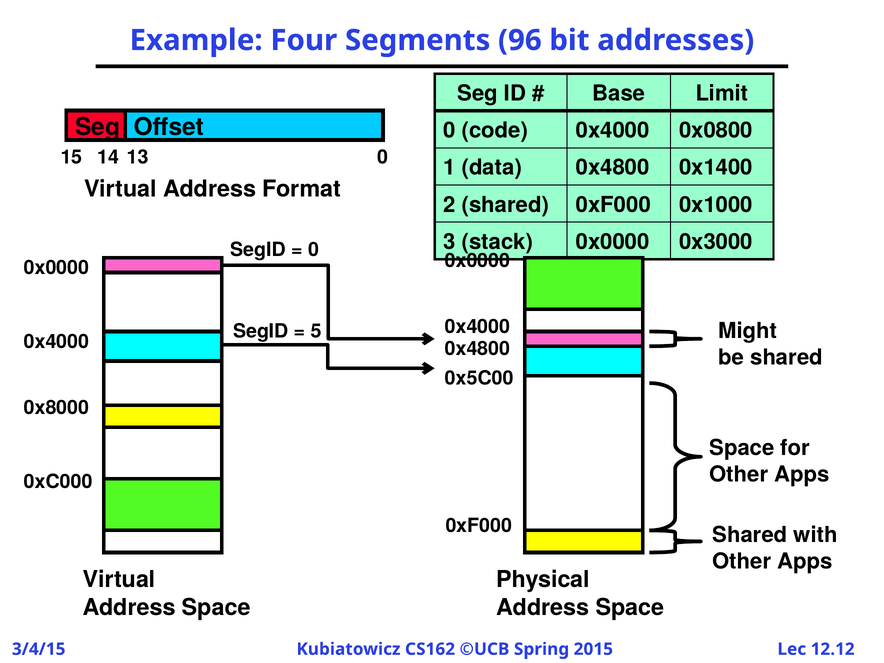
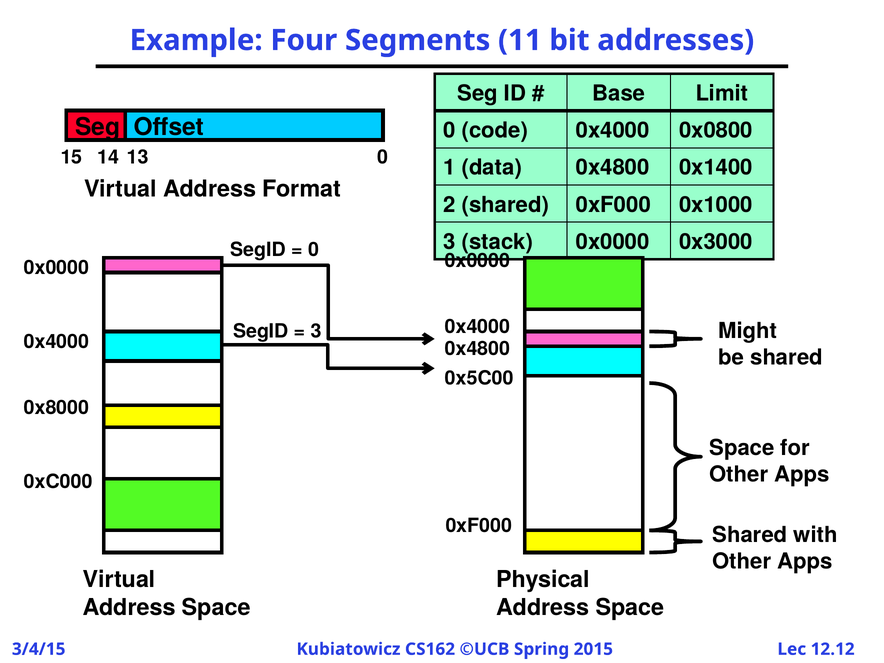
96: 96 -> 11 (520, 40)
5: 5 -> 3 (316, 331)
